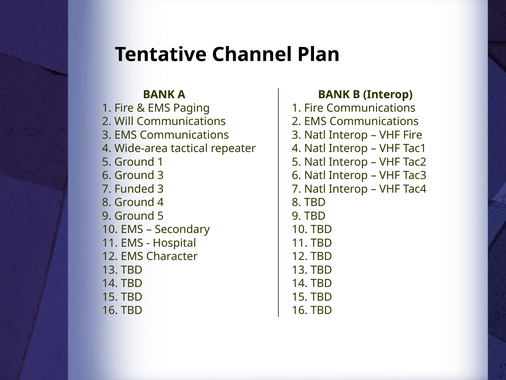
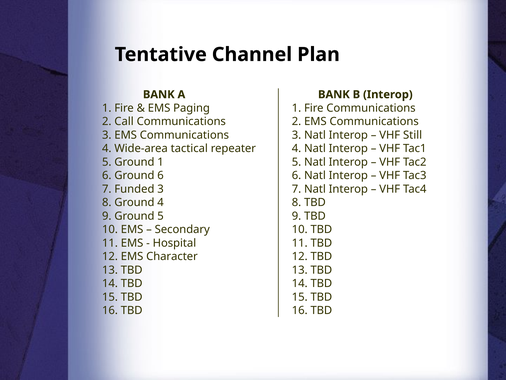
Will: Will -> Call (124, 121)
VHF Fire: Fire -> Still (413, 135)
Ground 3: 3 -> 6 (161, 175)
